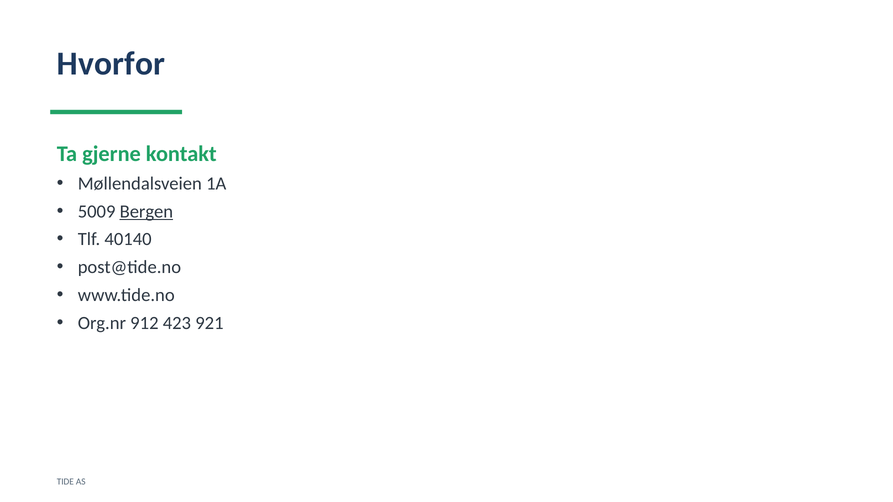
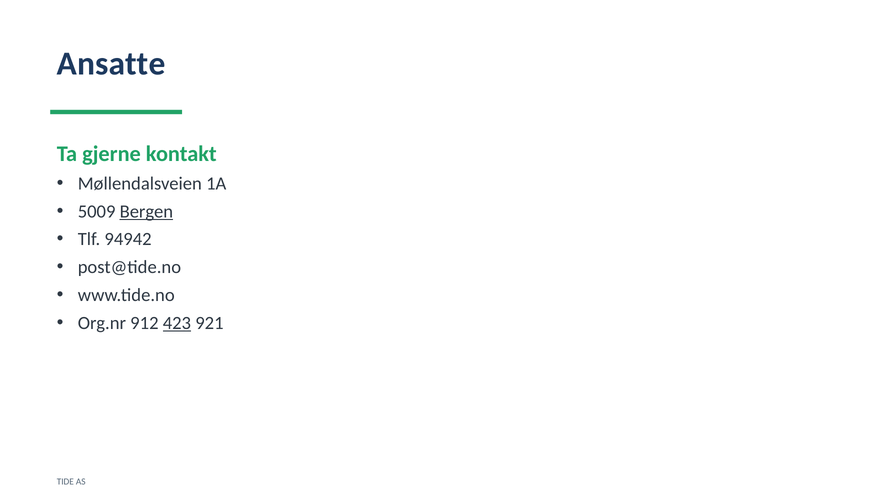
Hvorfor: Hvorfor -> Ansatte (111, 64)
40140: 40140 -> 94942 (128, 239)
423 underline: none -> present (177, 323)
